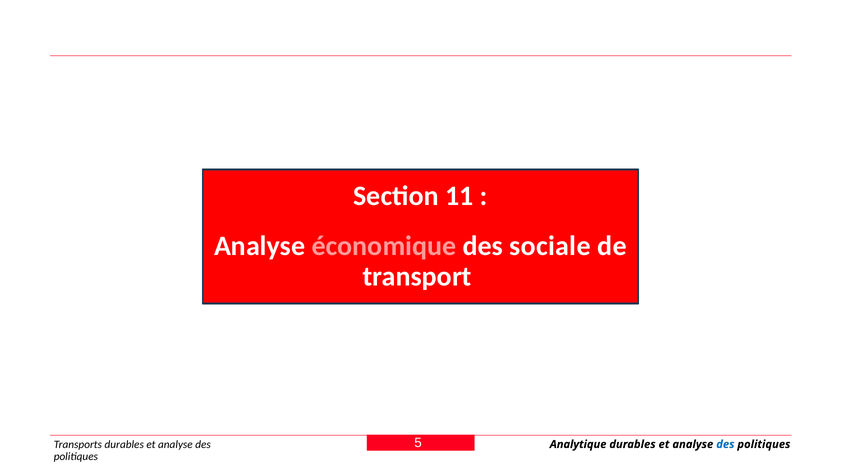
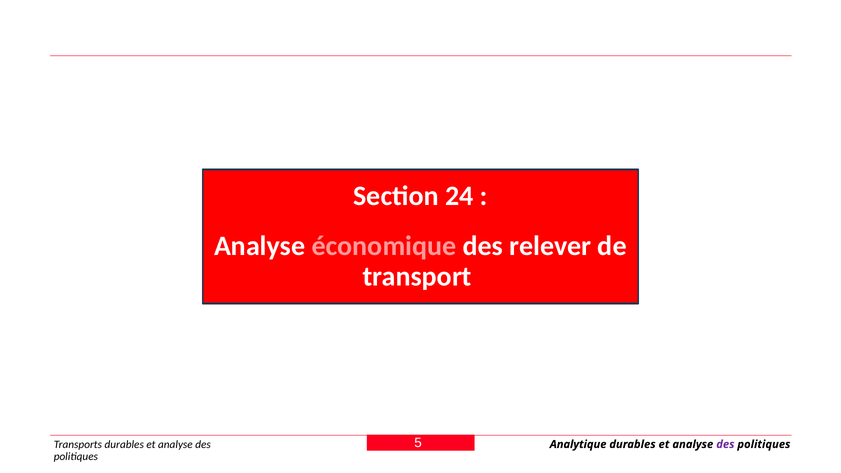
11: 11 -> 24 (459, 196)
sociale: sociale -> relever (550, 246)
des colour: blue -> purple (725, 444)
